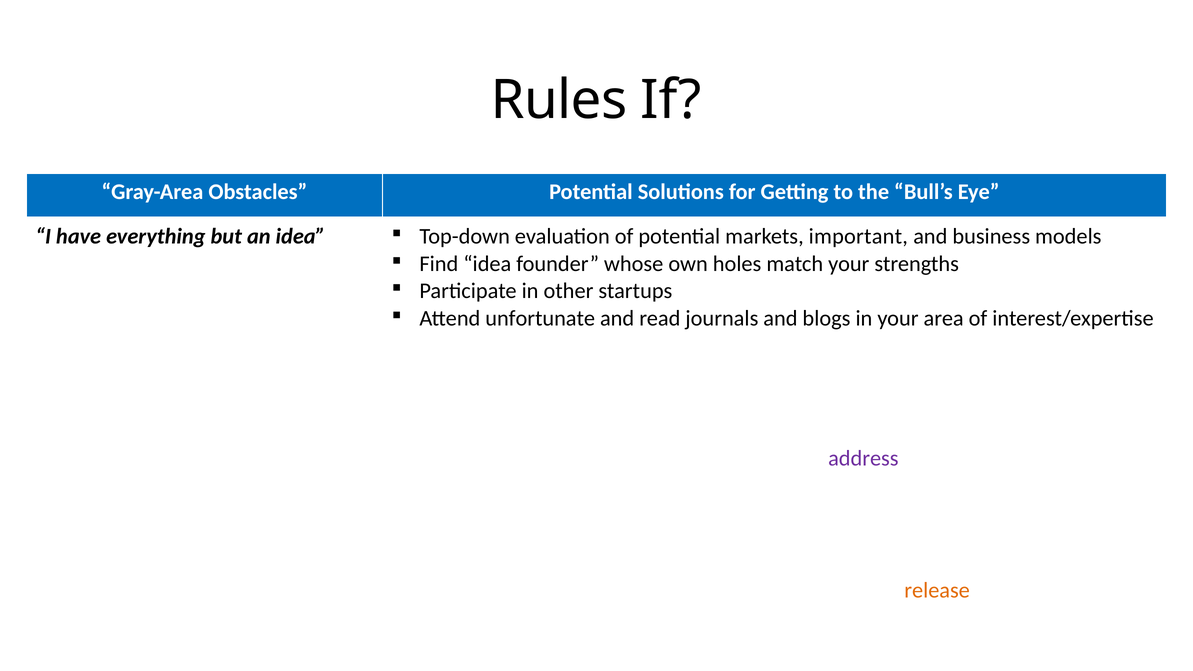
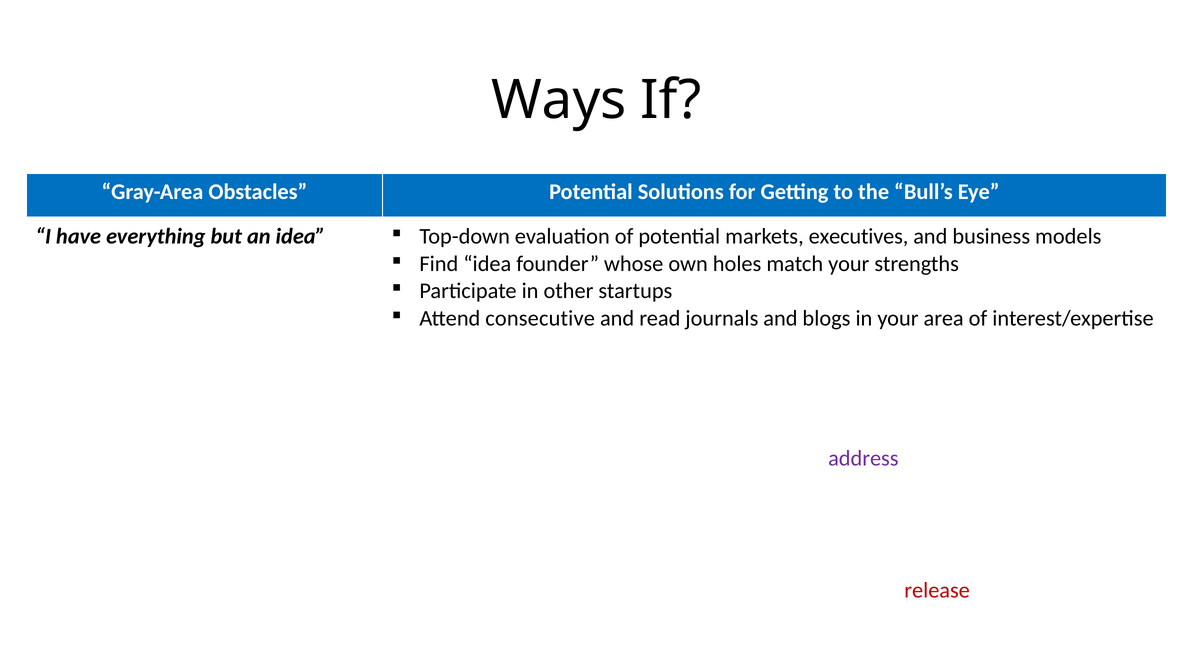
Rules: Rules -> Ways (559, 100)
important: important -> executives (859, 236)
unfortunate: unfortunate -> consecutive (540, 318)
release colour: orange -> red (937, 590)
